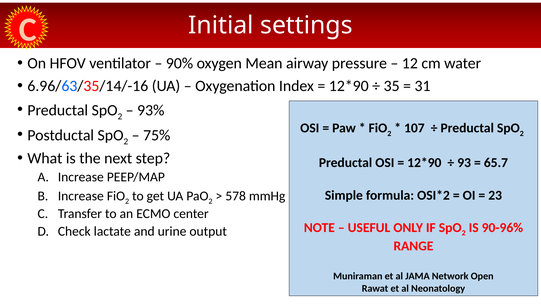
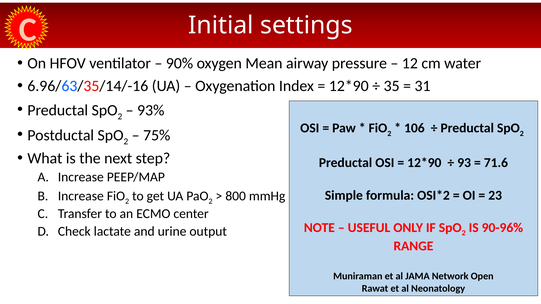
107: 107 -> 106 (414, 128)
65.7: 65.7 -> 71.6 (496, 163)
578: 578 -> 800 (236, 196)
